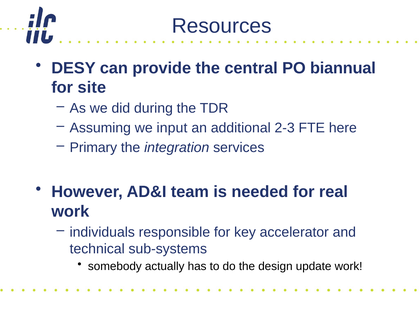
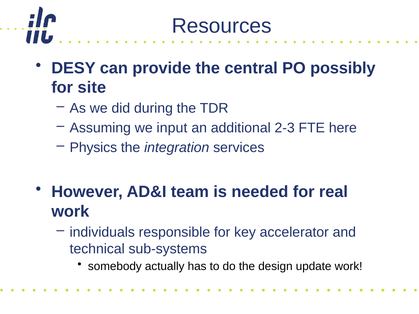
biannual: biannual -> possibly (343, 68)
Primary: Primary -> Physics (93, 148)
